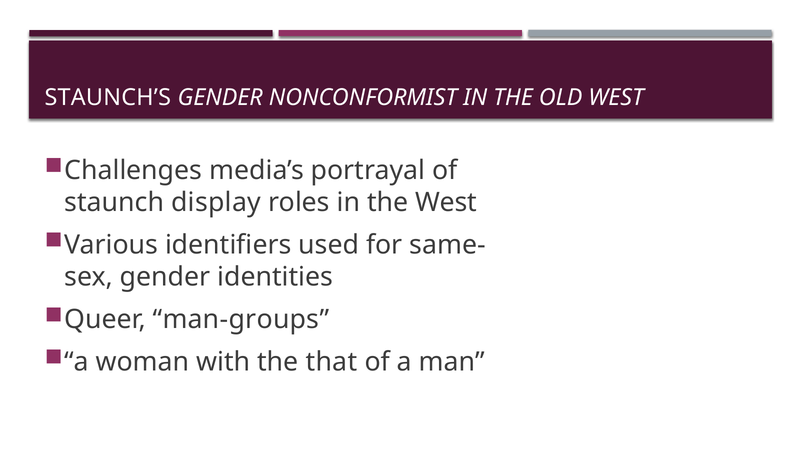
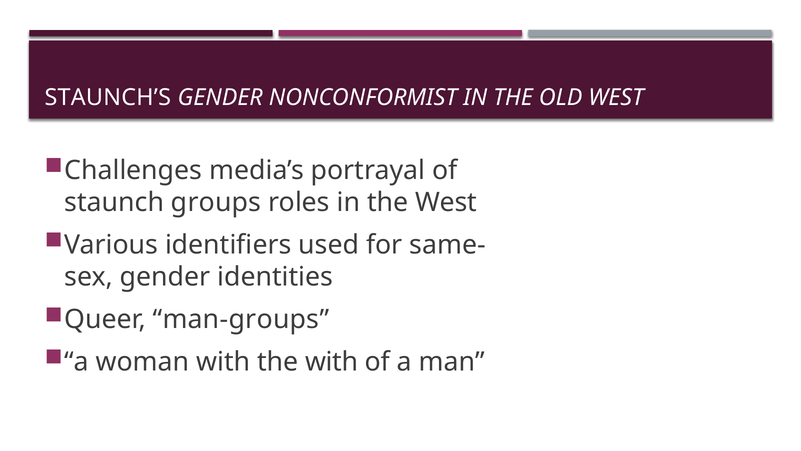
display: display -> groups (216, 202)
the that: that -> with (332, 362)
